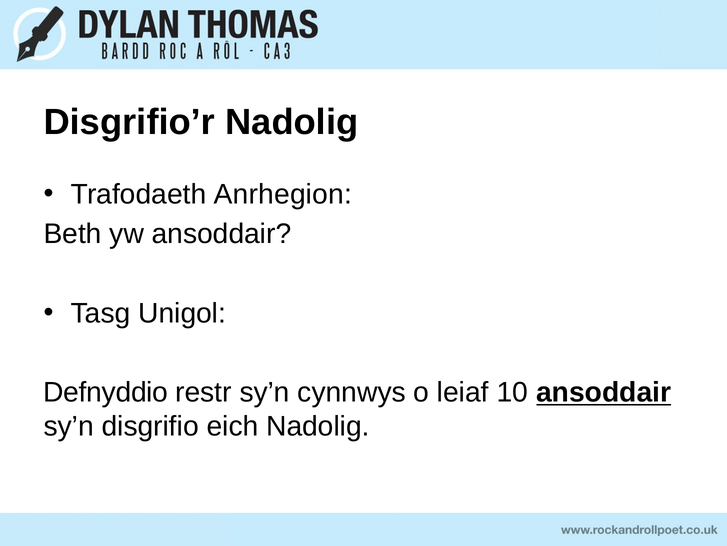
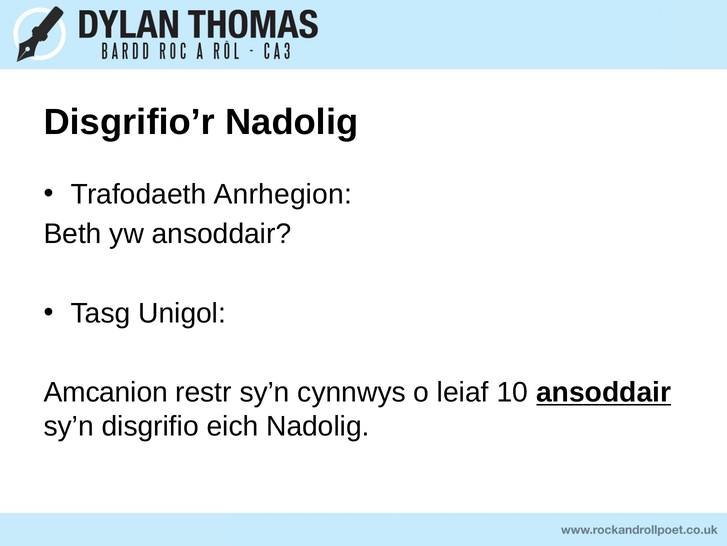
Defnyddio: Defnyddio -> Amcanion (106, 392)
